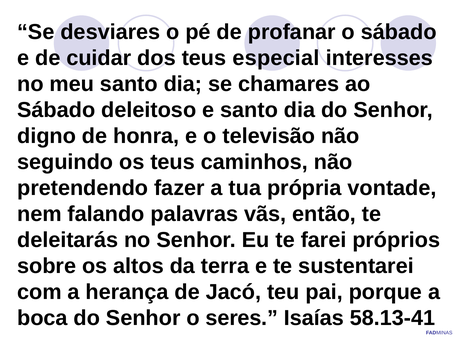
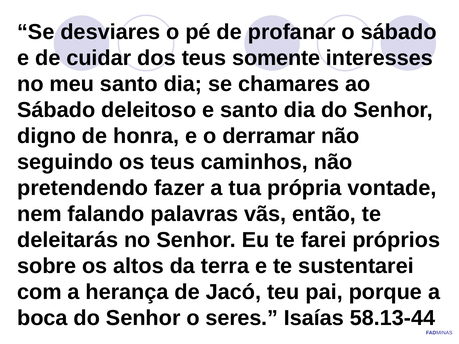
especial: especial -> somente (276, 58)
televisão: televisão -> derramar (269, 136)
58.13-41: 58.13-41 -> 58.13-44 (393, 318)
